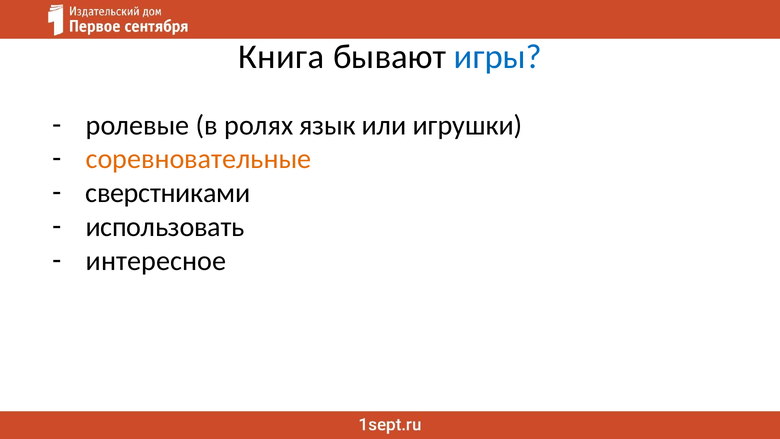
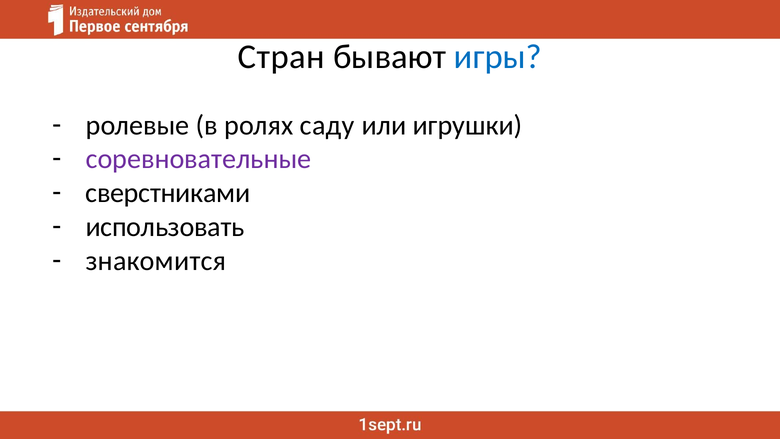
Книга: Книга -> Стран (281, 57)
язык: язык -> саду (327, 125)
соревновательные colour: orange -> purple (199, 159)
интересное: интересное -> знакомится (156, 261)
